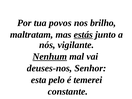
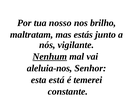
povos: povos -> nosso (60, 23)
estás underline: present -> none (83, 35)
deuses-nos: deuses-nos -> aleluia-nos (50, 68)
pelo: pelo -> está (57, 80)
